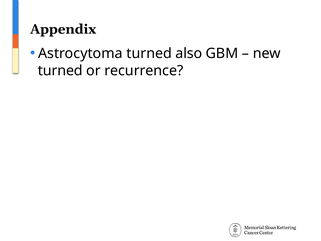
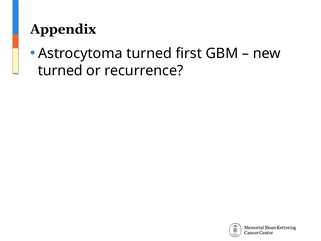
also: also -> first (189, 53)
